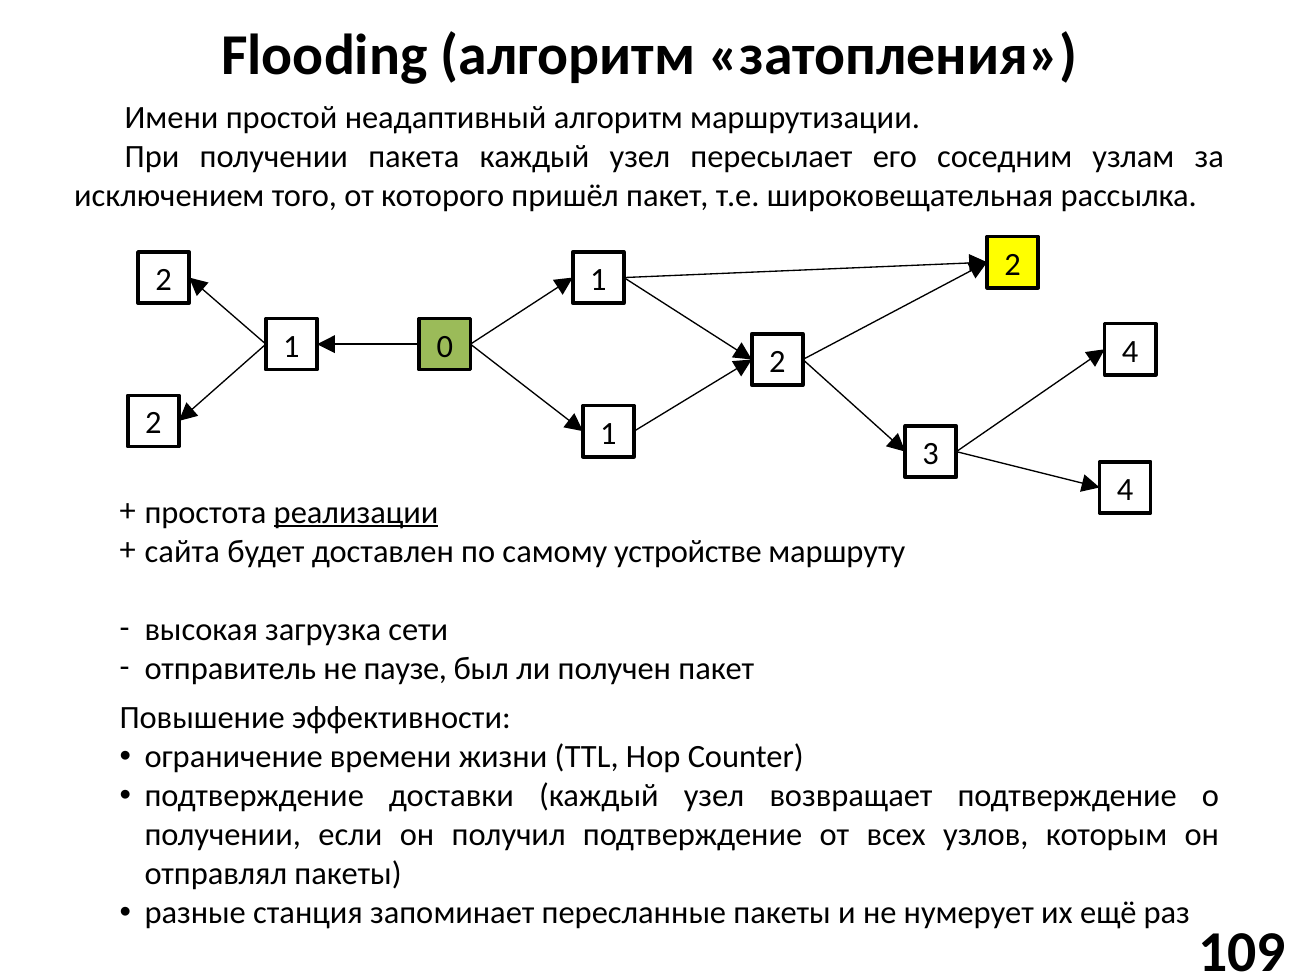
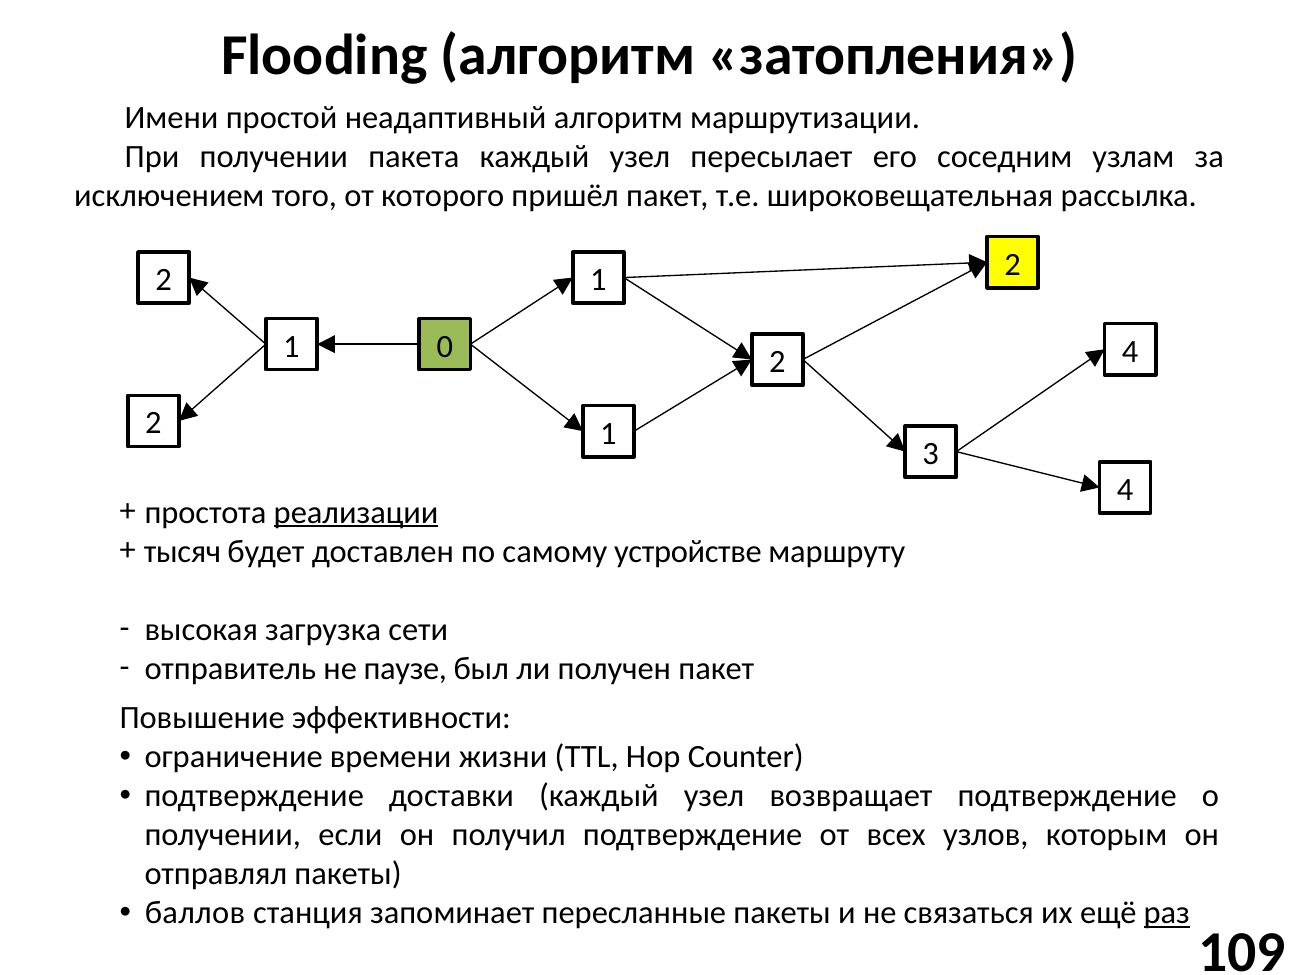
сайта: сайта -> тысяч (182, 551)
разные: разные -> баллов (195, 912)
нумерует: нумерует -> связаться (969, 912)
раз underline: none -> present (1167, 912)
